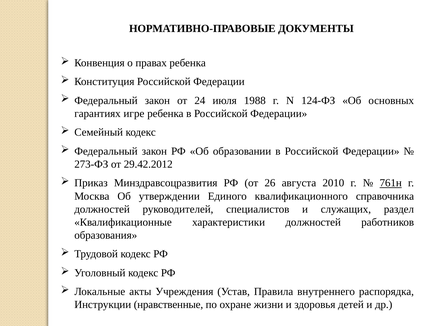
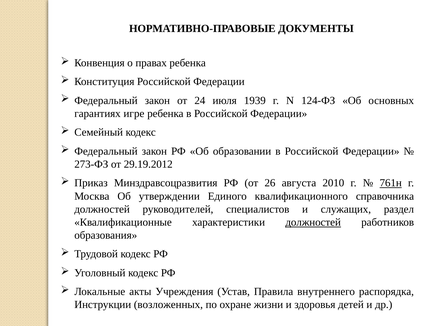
1988: 1988 -> 1939 (255, 101)
29.42.2012: 29.42.2012 -> 29.19.2012 (148, 164)
должностей underline: none -> present (313, 222)
нравственные: нравственные -> возложенных (168, 305)
